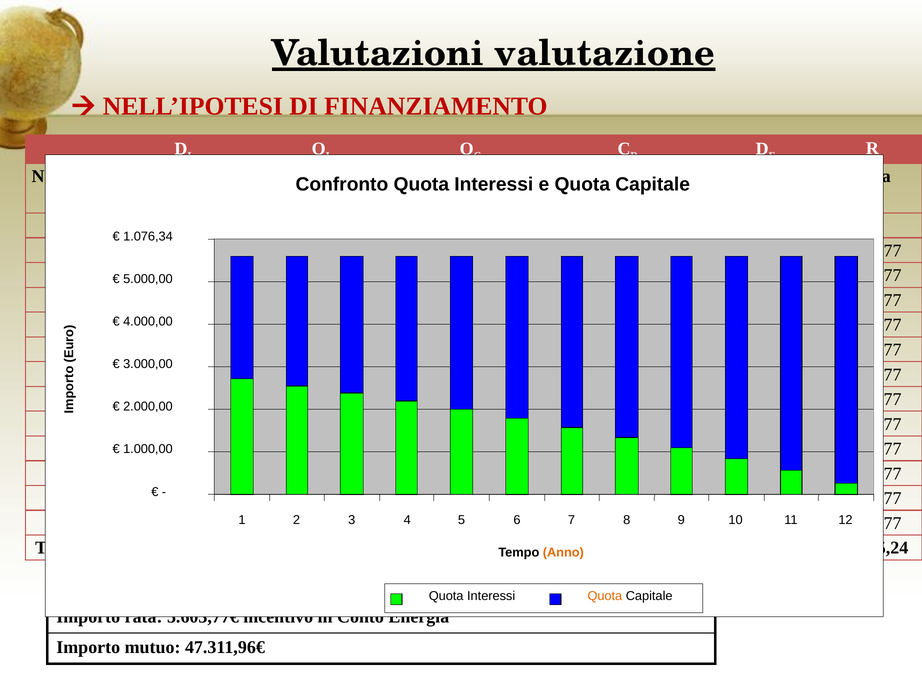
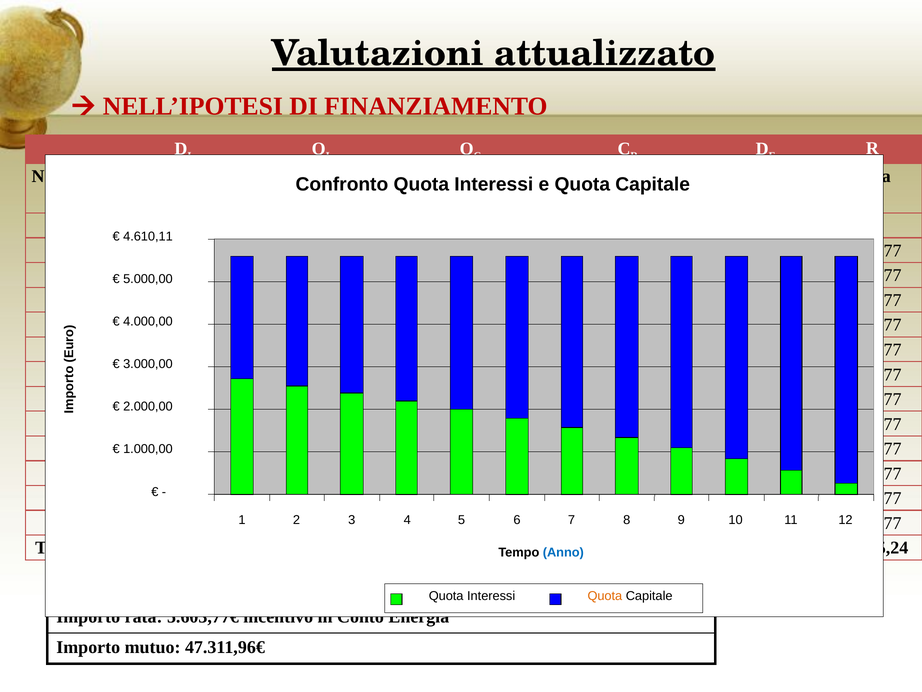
valutazione: valutazione -> attualizzato (605, 54)
1.076,34: 1.076,34 -> 4.610,11 (148, 236)
Anno colour: orange -> blue (563, 552)
